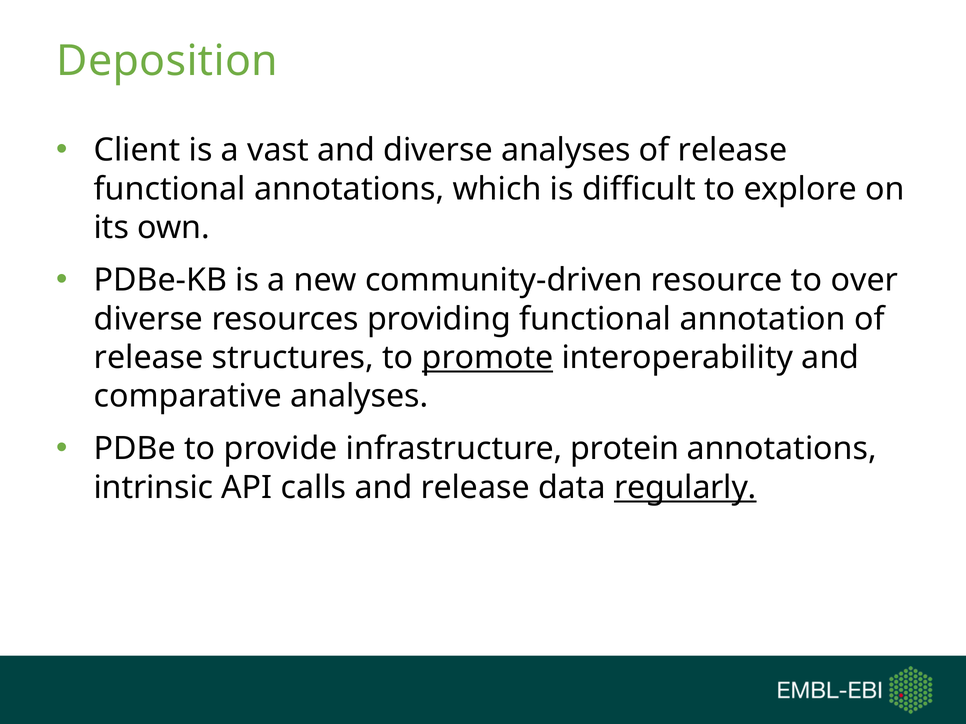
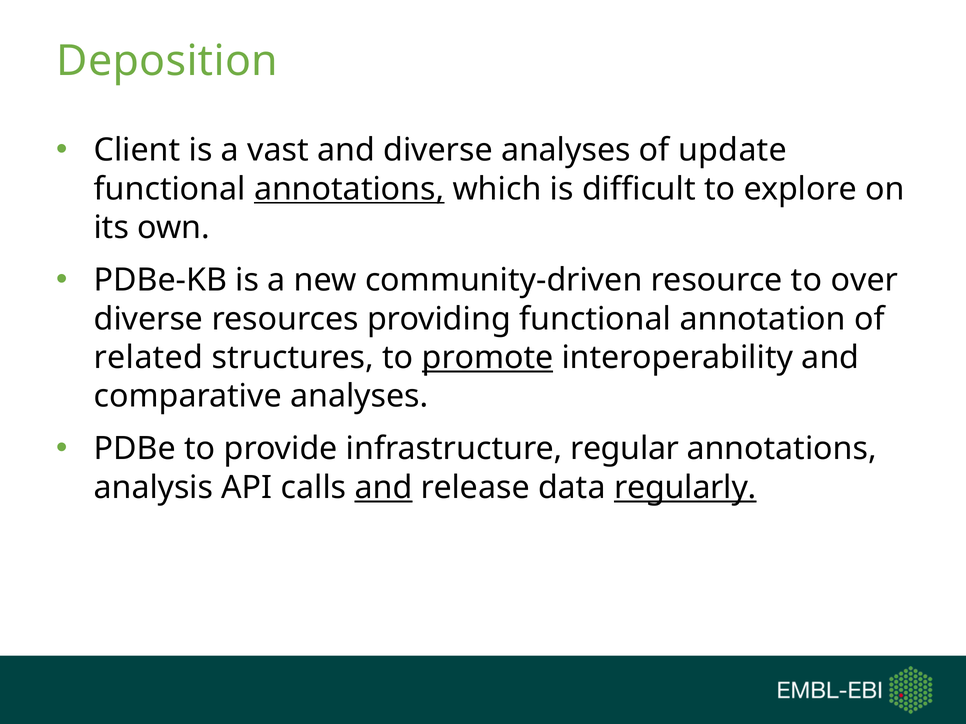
release: release -> update (733, 150)
annotations underline: none -> present (349, 189)
release: release -> related (149, 358)
protein: protein -> regular (625, 449)
intrinsic: intrinsic -> analysis (153, 488)
and underline: none -> present (384, 488)
